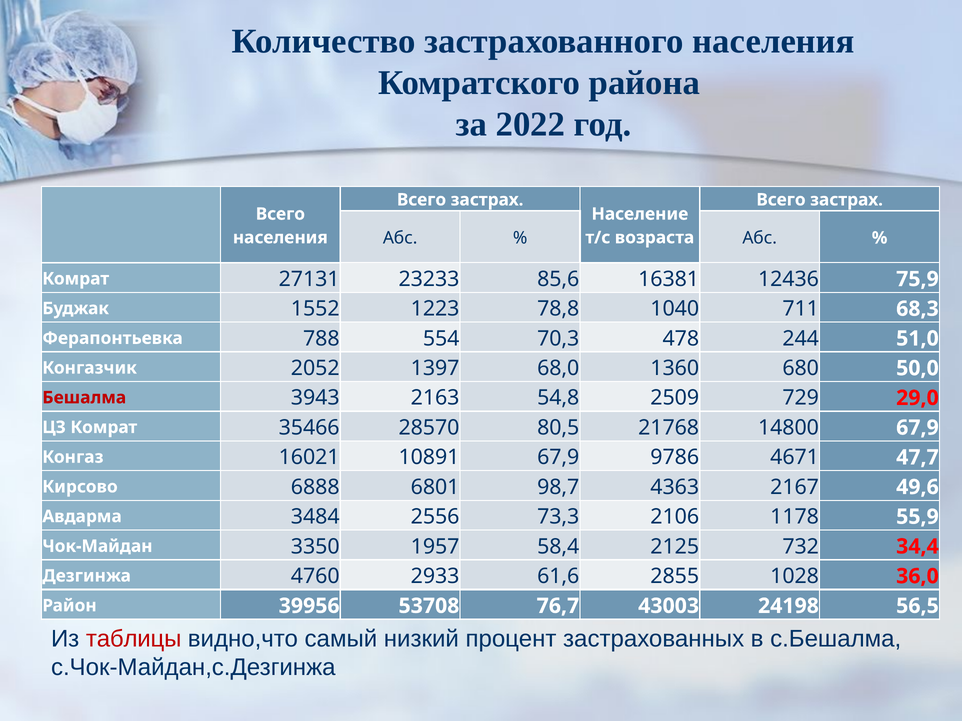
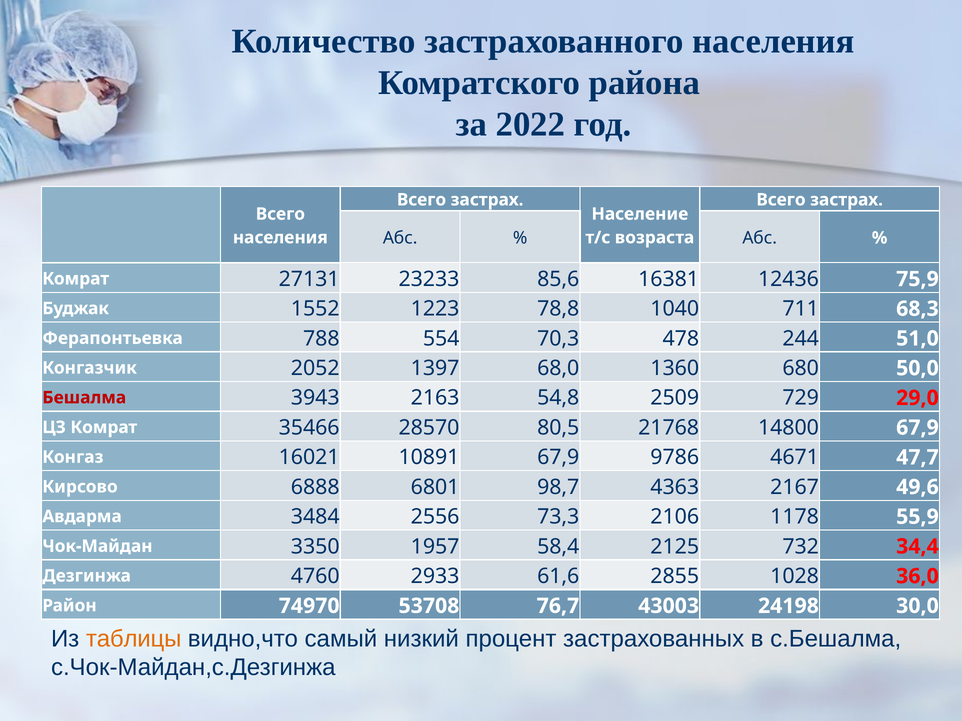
39956: 39956 -> 74970 (309, 606)
56,5: 56,5 -> 30,0 (917, 606)
таблицы colour: red -> orange (134, 639)
